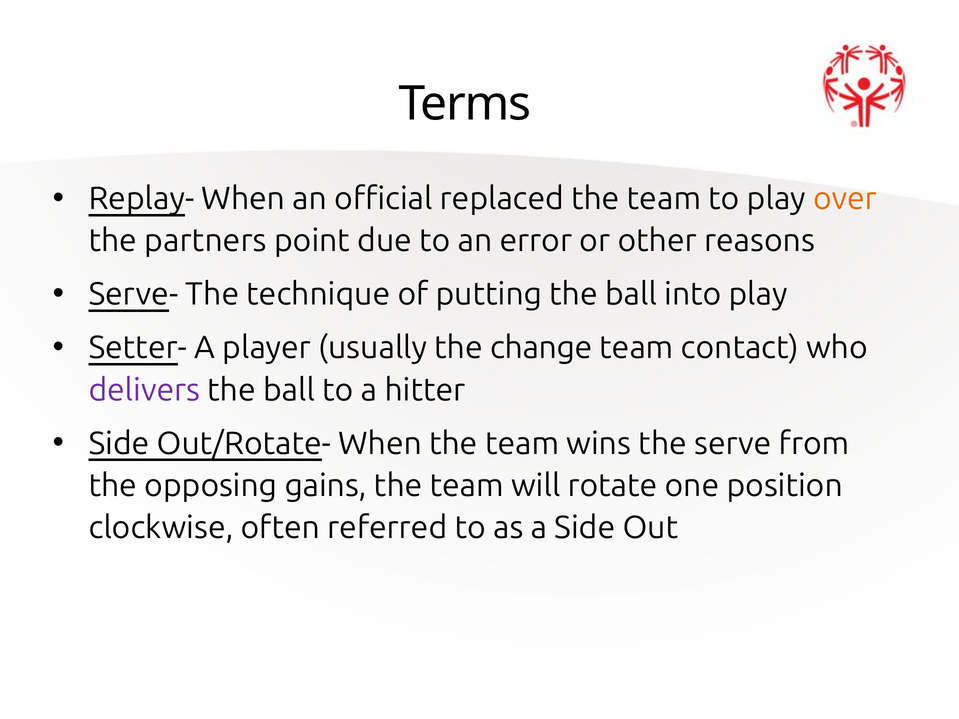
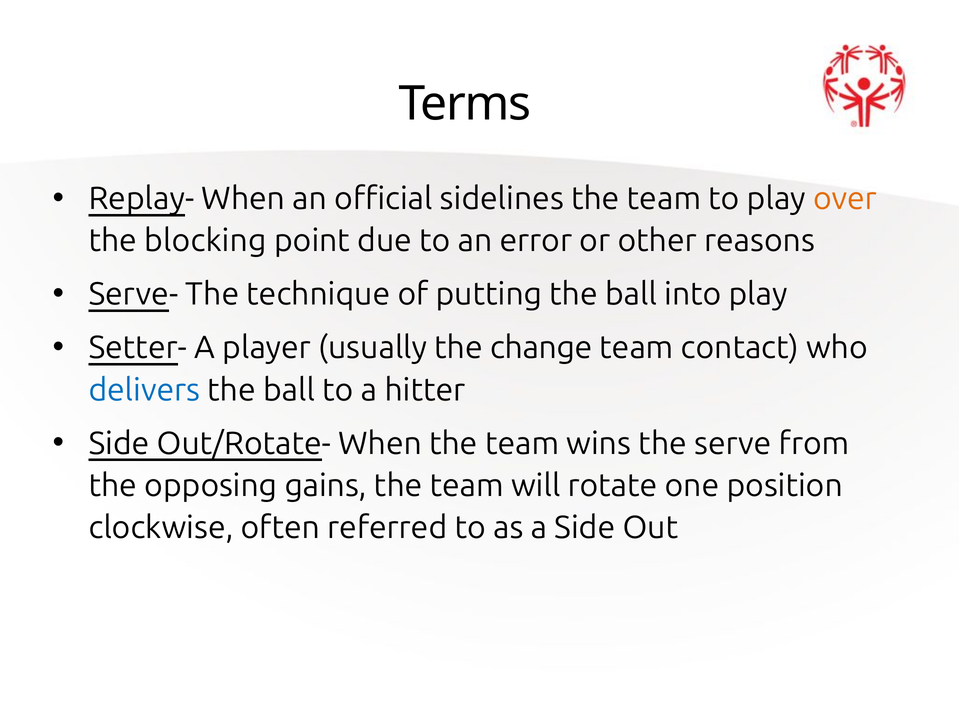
replaced: replaced -> sidelines (502, 199)
partners: partners -> blocking (206, 241)
delivers colour: purple -> blue (144, 390)
